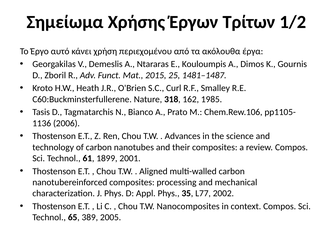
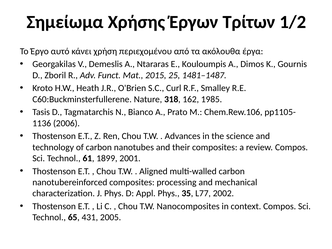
389: 389 -> 431 (90, 217)
